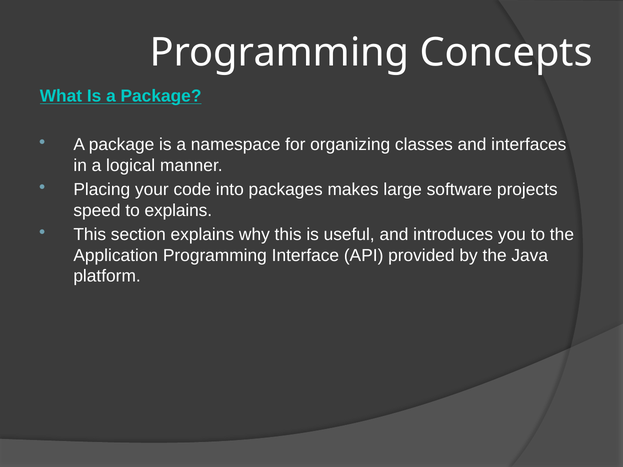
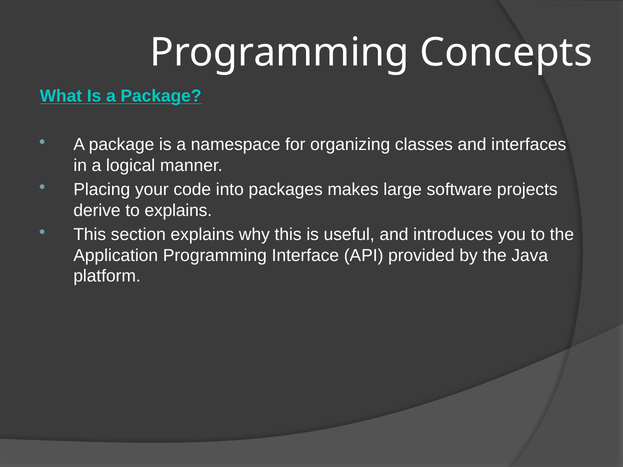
speed: speed -> derive (97, 210)
